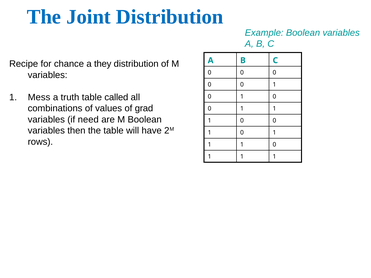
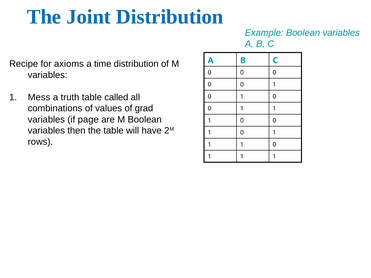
chance: chance -> axioms (69, 64)
they: they -> time (103, 64)
need: need -> page (88, 120)
